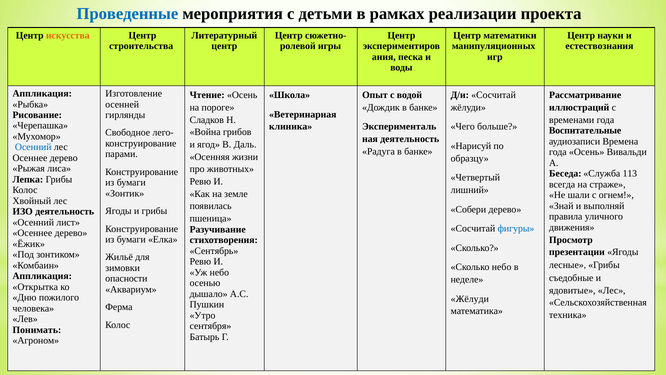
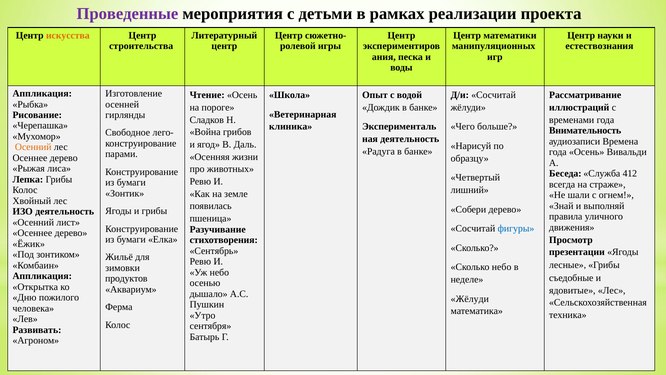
Проведенные colour: blue -> purple (127, 14)
Воспитательные: Воспитательные -> Внимательность (585, 130)
Осенний colour: blue -> orange (33, 147)
113: 113 -> 412 (630, 173)
опасности: опасности -> продуктов (126, 278)
Понимать: Понимать -> Развивать (37, 330)
